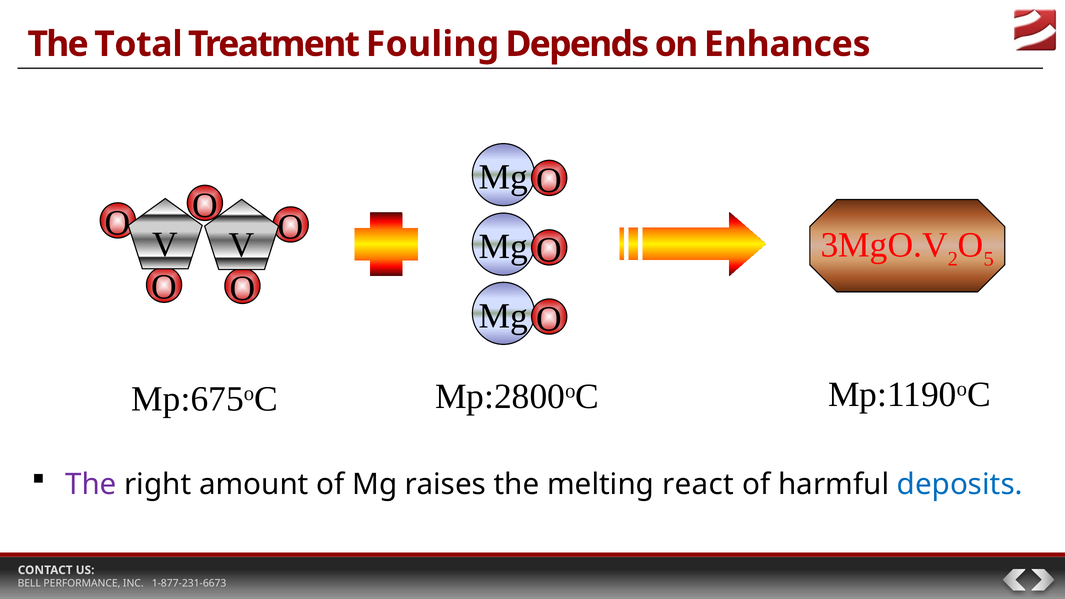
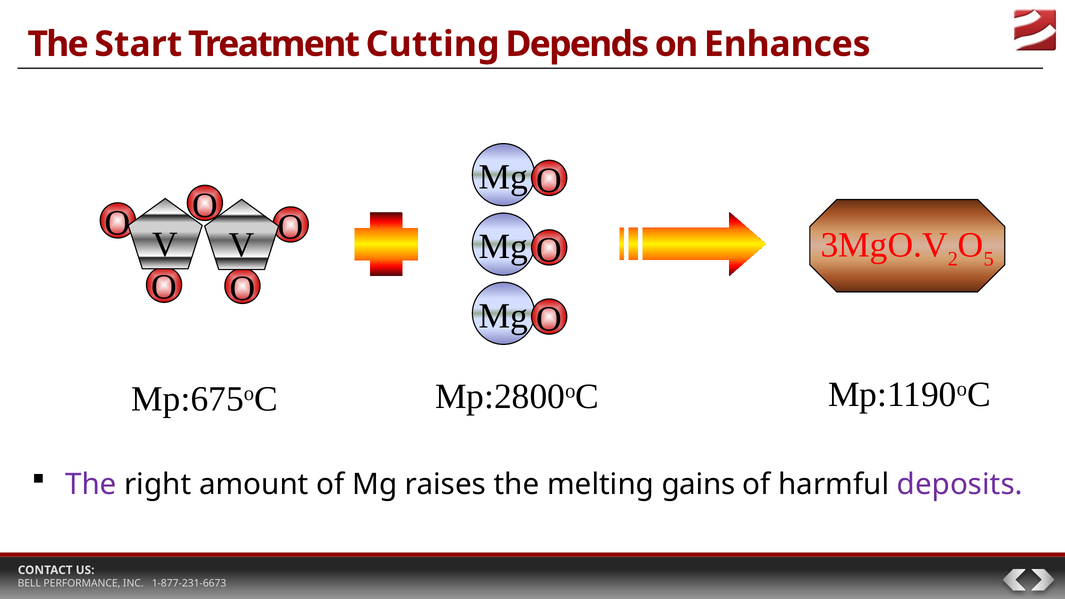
Total: Total -> Start (138, 44)
Fouling: Fouling -> Cutting (433, 44)
react: react -> gains (698, 484)
deposits colour: blue -> purple (960, 484)
